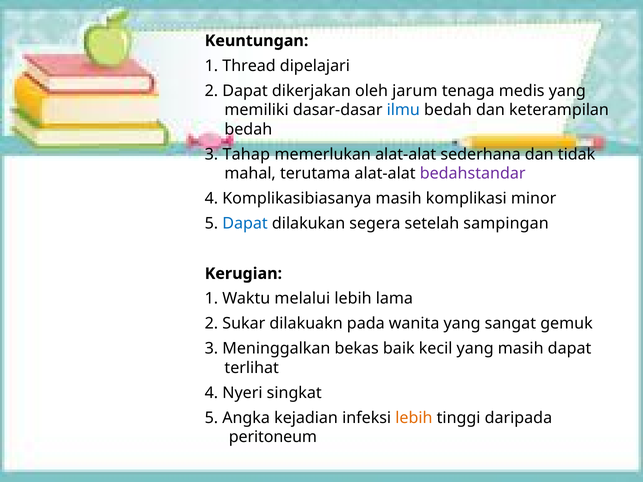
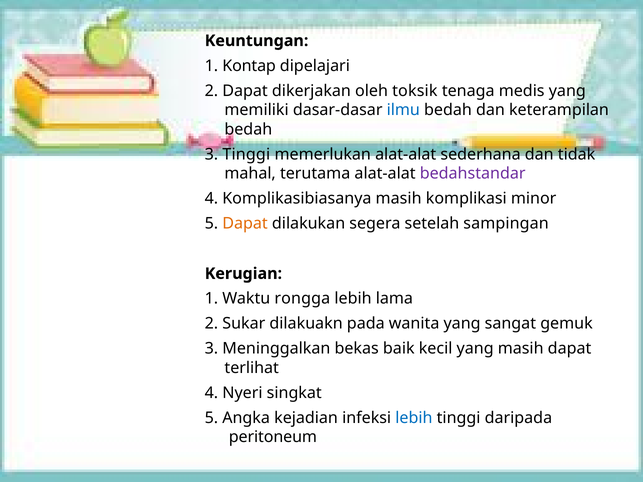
Thread: Thread -> Kontap (249, 66)
jarum: jarum -> toksik (415, 91)
3 Tahap: Tahap -> Tinggi (246, 154)
Dapat colour: blue -> orange (245, 224)
melalui: melalui -> rongga (302, 299)
lebih colour: orange -> blue (414, 418)
